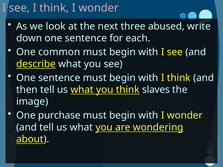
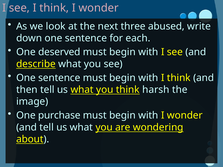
common: common -> deserved (59, 52)
slaves: slaves -> harsh (156, 90)
